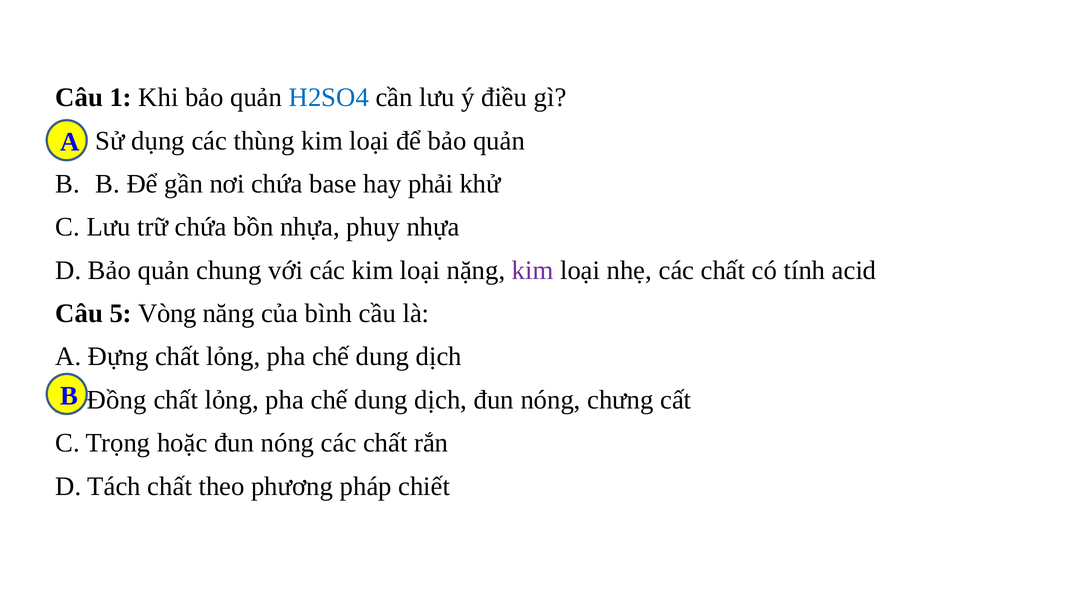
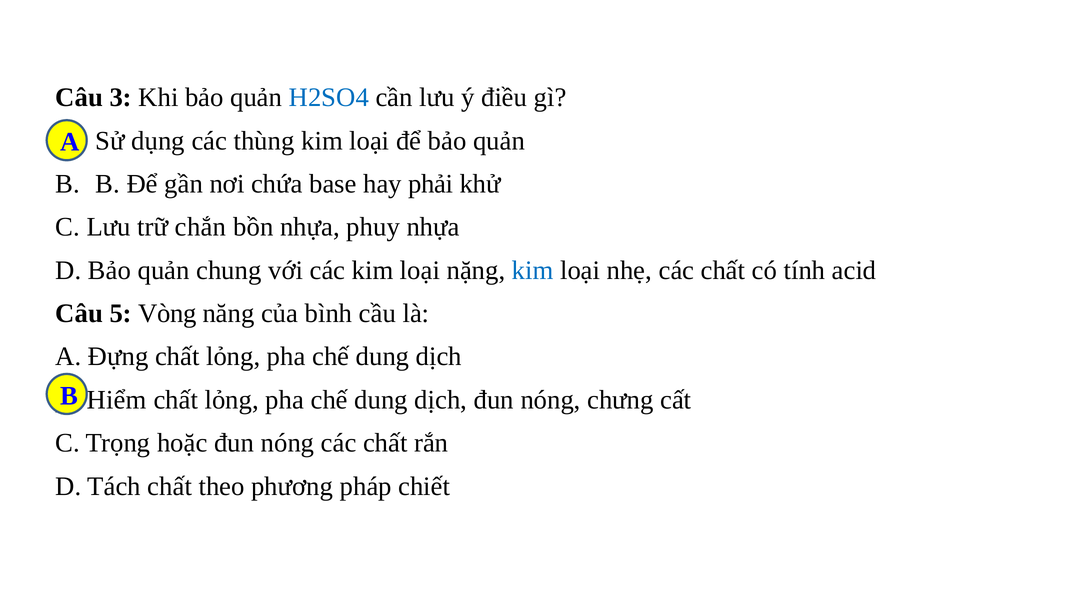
1: 1 -> 3 (121, 97)
trữ chứa: chứa -> chắn (201, 227)
kim colour: purple -> blue (533, 270)
Đồng: Đồng -> Hiểm (117, 400)
